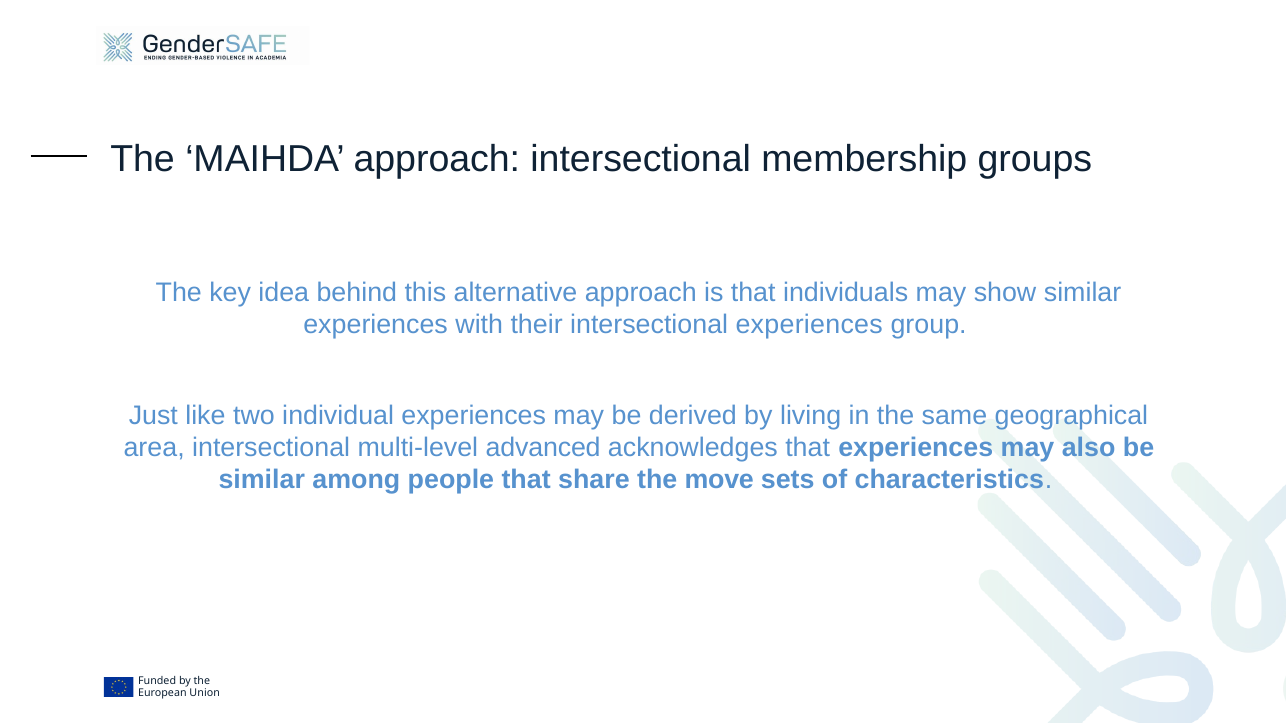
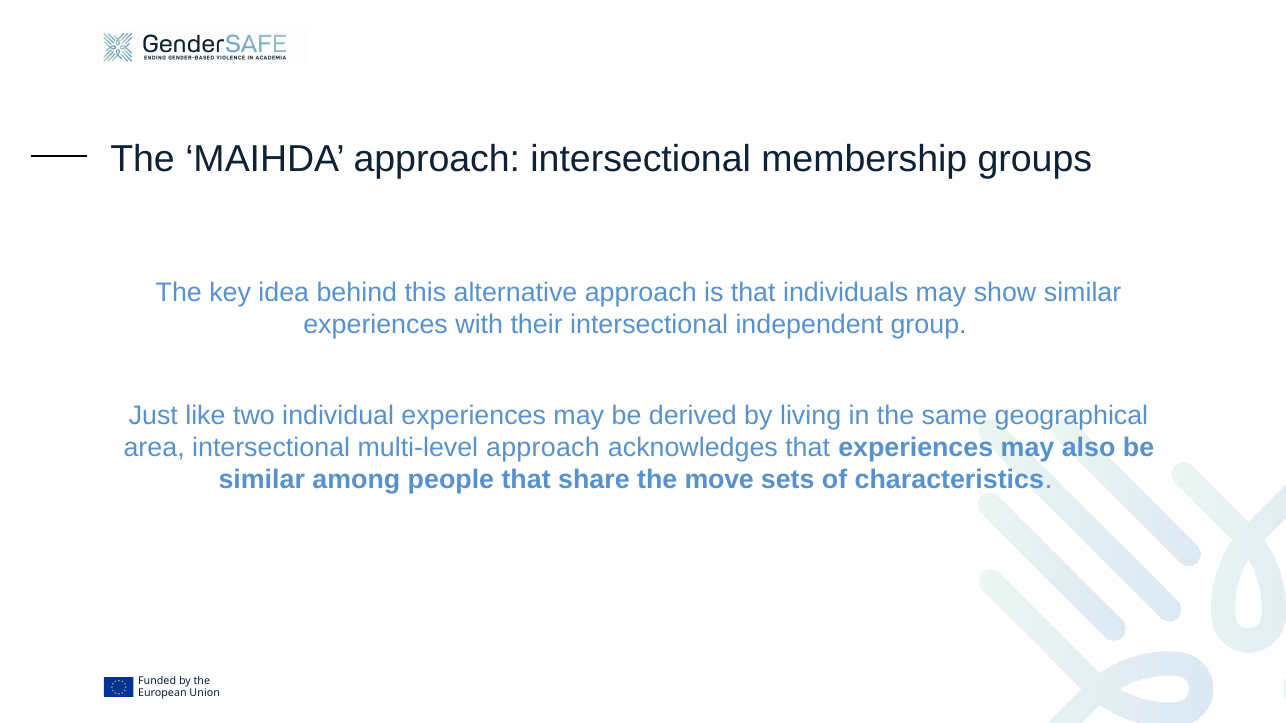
intersectional experiences: experiences -> independent (809, 325)
multi-level advanced: advanced -> approach (543, 448)
